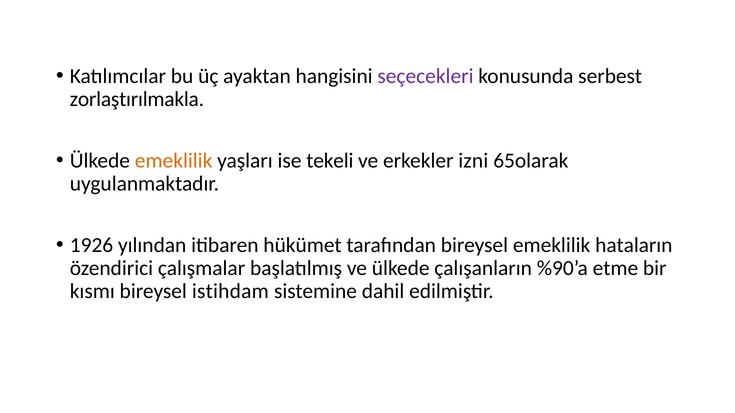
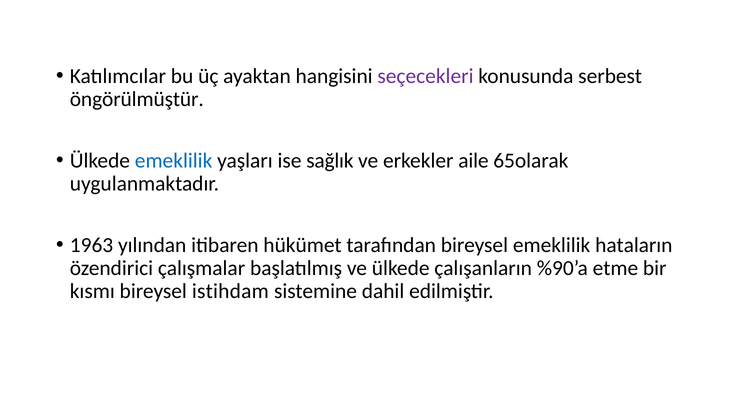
zorlaştırılmakla: zorlaştırılmakla -> öngörülmüştür (137, 99)
emeklilik colour: orange -> blue (174, 161)
tekeli: tekeli -> sağlık (330, 161)
izni: izni -> aile (473, 161)
1926: 1926 -> 1963 (92, 245)
